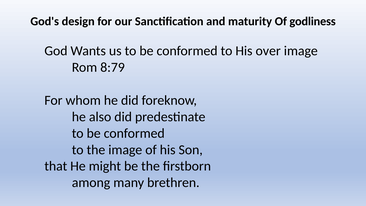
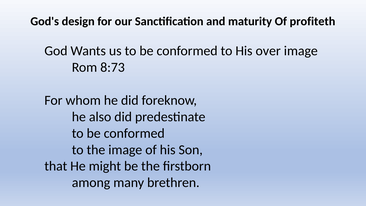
godliness: godliness -> profiteth (313, 21)
8:79: 8:79 -> 8:73 (113, 67)
